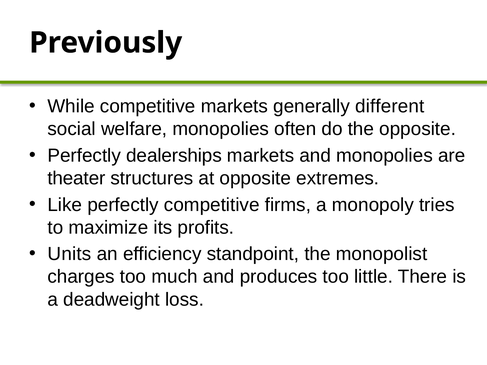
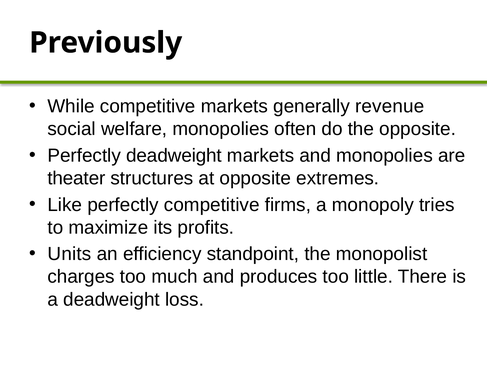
different: different -> revenue (390, 106)
Perfectly dealerships: dealerships -> deadweight (174, 156)
